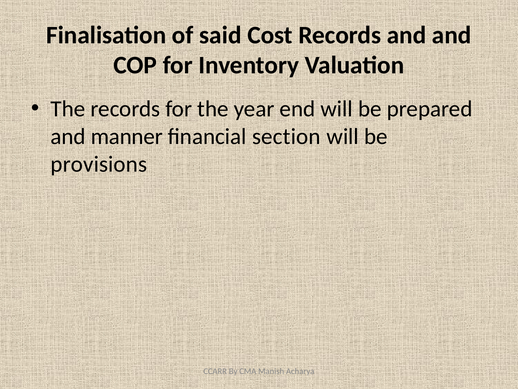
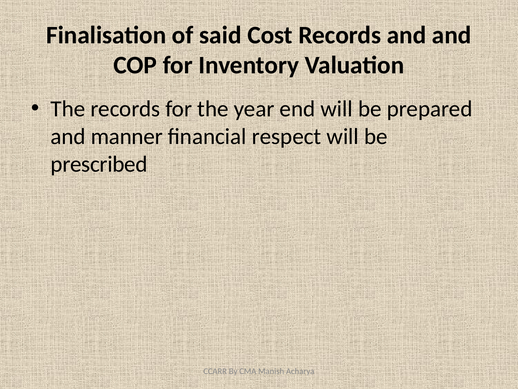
section: section -> respect (286, 136)
provisions: provisions -> prescribed (99, 164)
